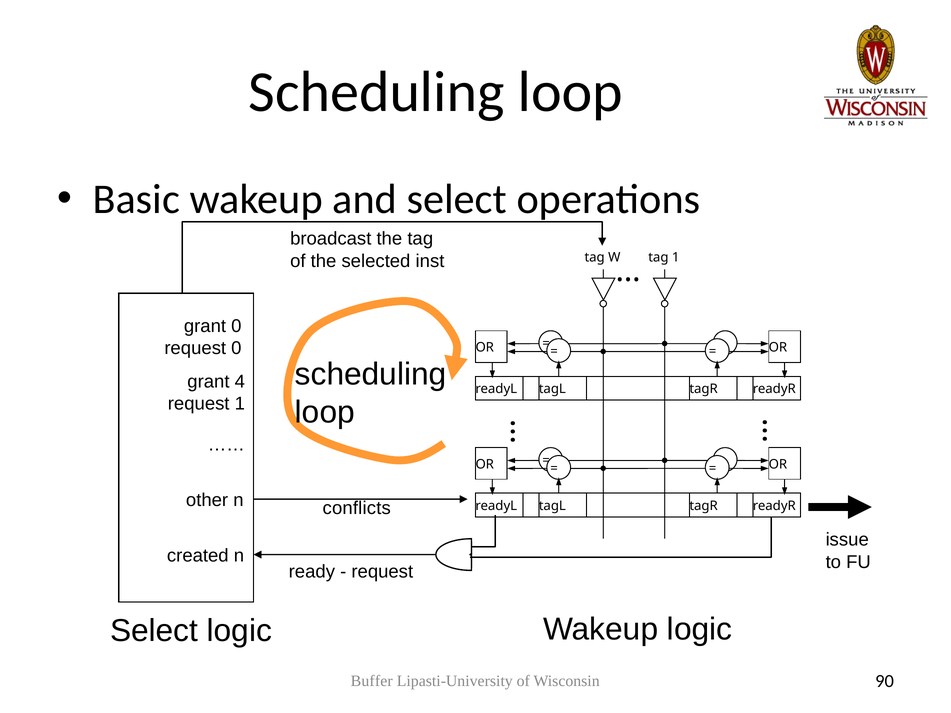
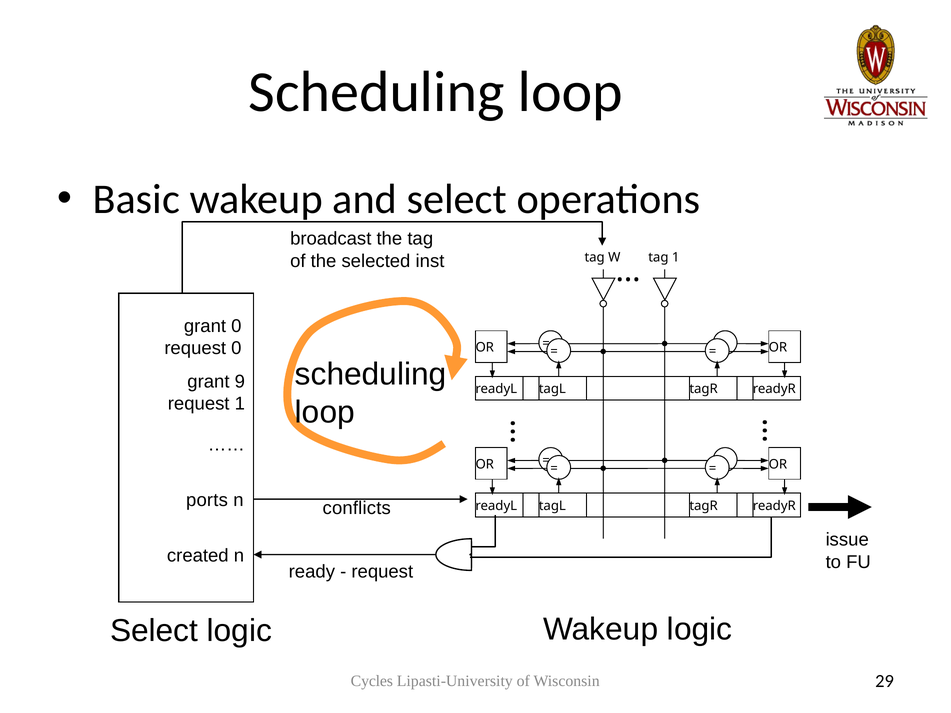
4: 4 -> 9 (240, 382)
other: other -> ports (207, 501)
Buffer: Buffer -> Cycles (372, 681)
90: 90 -> 29 (885, 681)
